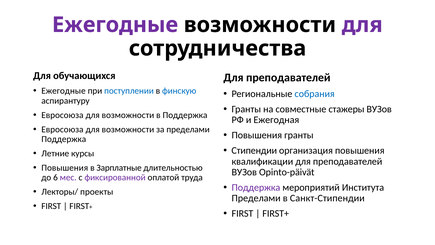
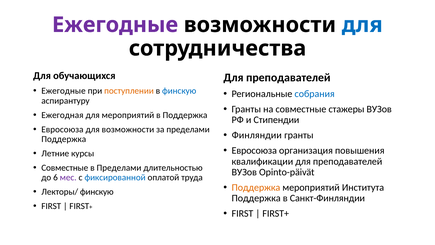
для colour: purple -> blue (362, 25)
поступлении colour: blue -> orange (129, 91)
Евросоюза: Евросоюза -> Ежегодная (62, 115)
возможности: возможности -> мероприятий (128, 115)
Ежегодная: Ежегодная -> Стипендии (276, 120)
Повышения: Повышения -> Финляндии (257, 135)
Стипендии: Стипендии -> Евросоюза (254, 150)
Повышения: Повышения -> Совместные (65, 168)
в Зарплатные: Зарплатные -> Пределами (119, 168)
фиксированной colour: purple -> blue (115, 177)
Поддержка colour: purple -> orange (256, 187)
Лекторы/ проекты: проекты -> финскую (97, 192)
Пределами: Пределами -> Поддержка (256, 198)
Санкт-Стипендии: Санкт-Стипендии -> Санкт-Финляндии (327, 198)
